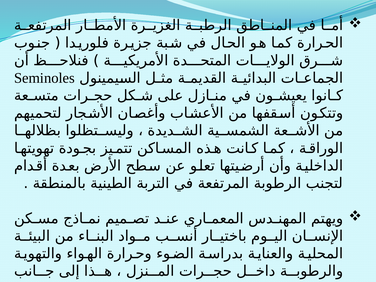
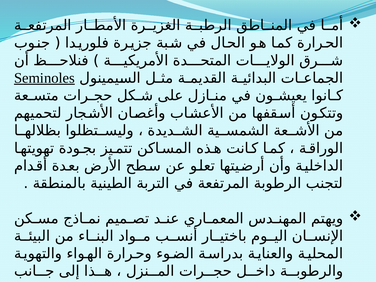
Seminoles underline: none -> present (44, 78)
